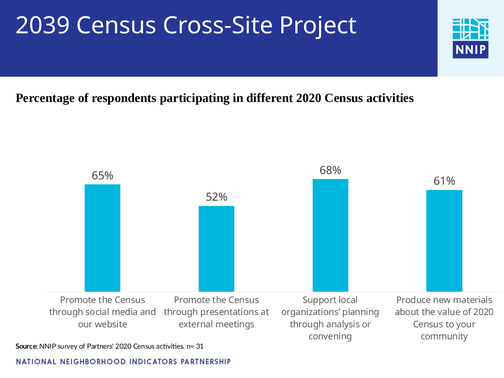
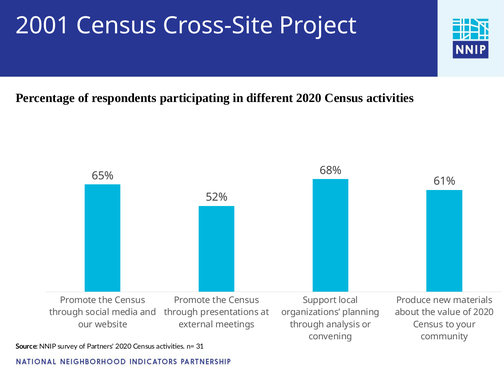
2039: 2039 -> 2001 (43, 25)
